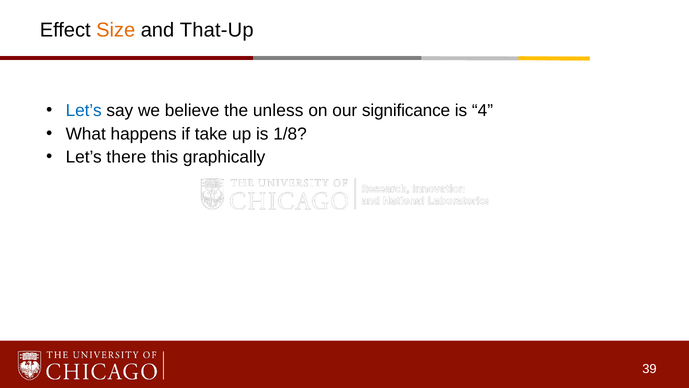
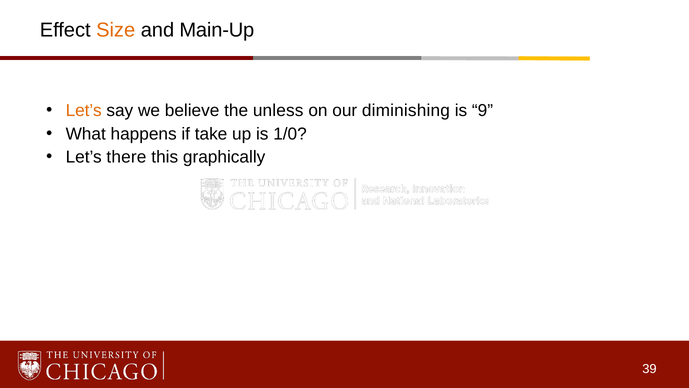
That-Up: That-Up -> Main-Up (217, 30)
Let’s colour: blue -> orange (84, 110)
significance: significance -> diminishing (406, 110)
4: 4 -> 9 (482, 110)
1/8: 1/8 -> 1/0 (290, 134)
